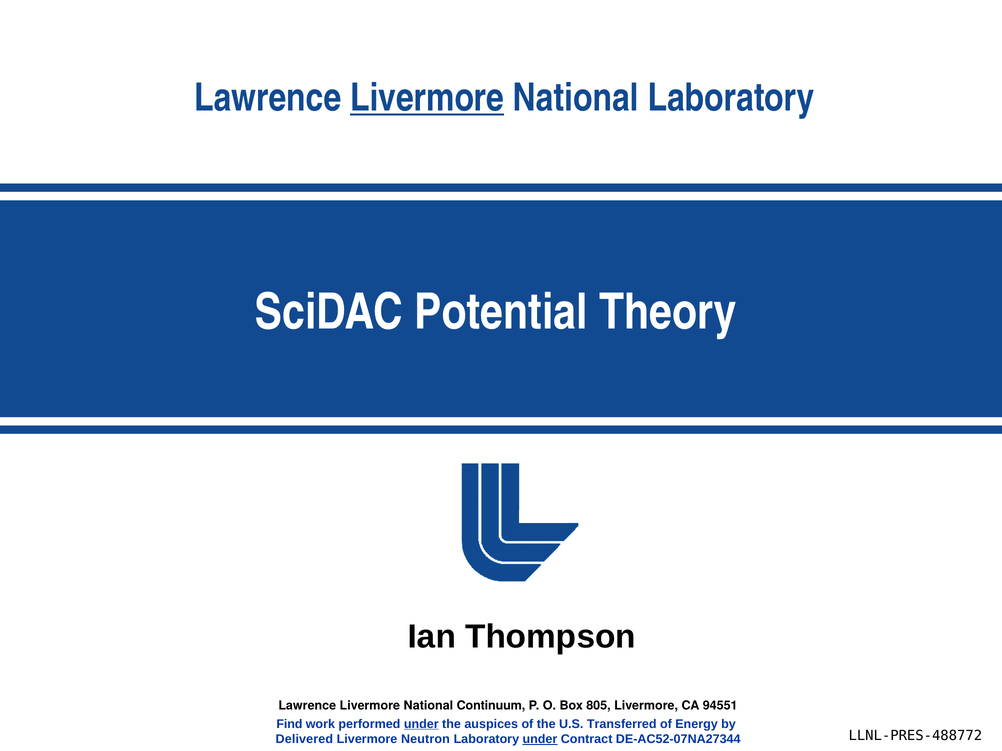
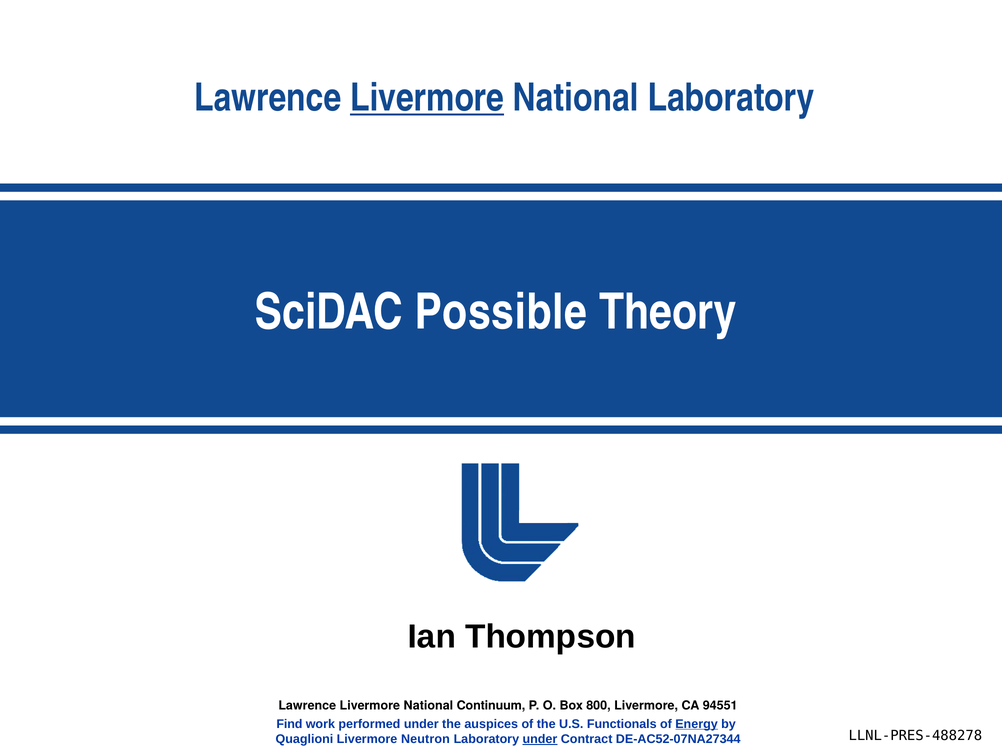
Potential: Potential -> Possible (501, 312)
805: 805 -> 800 (598, 706)
under underline: present -> none (421, 724)
Transferred: Transferred -> Functionals (622, 724)
Energy underline: none -> present (697, 724)
LLNL-PRES-488772: LLNL-PRES-488772 -> LLNL-PRES-488278 (915, 736)
Delivered: Delivered -> Quaglioni (304, 740)
